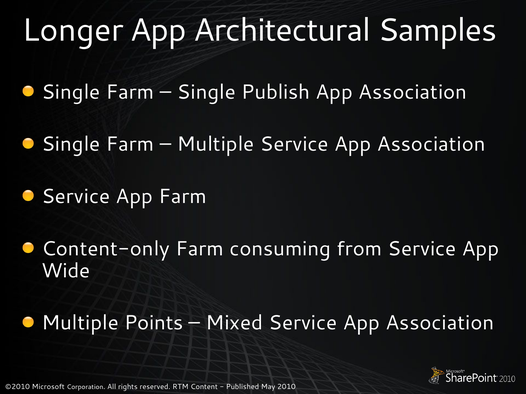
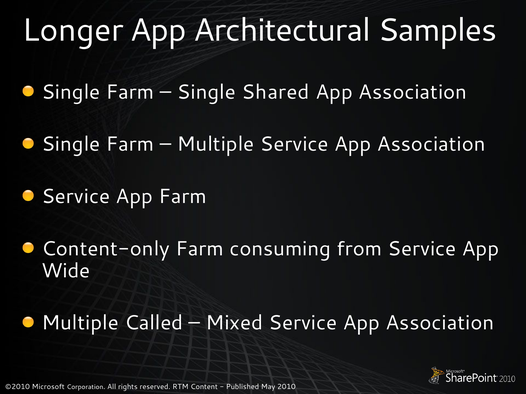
Publish: Publish -> Shared (276, 92)
Points: Points -> Called (154, 323)
